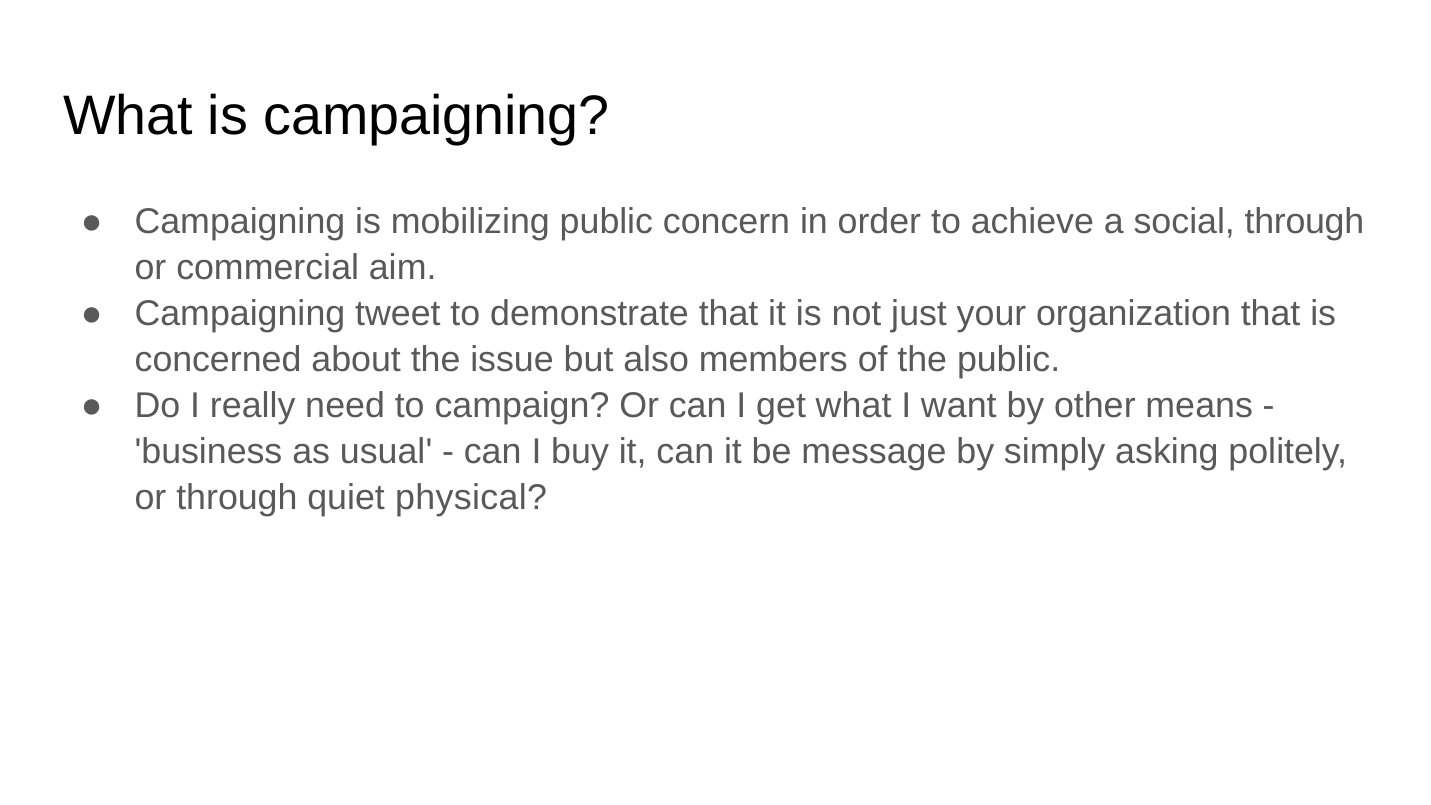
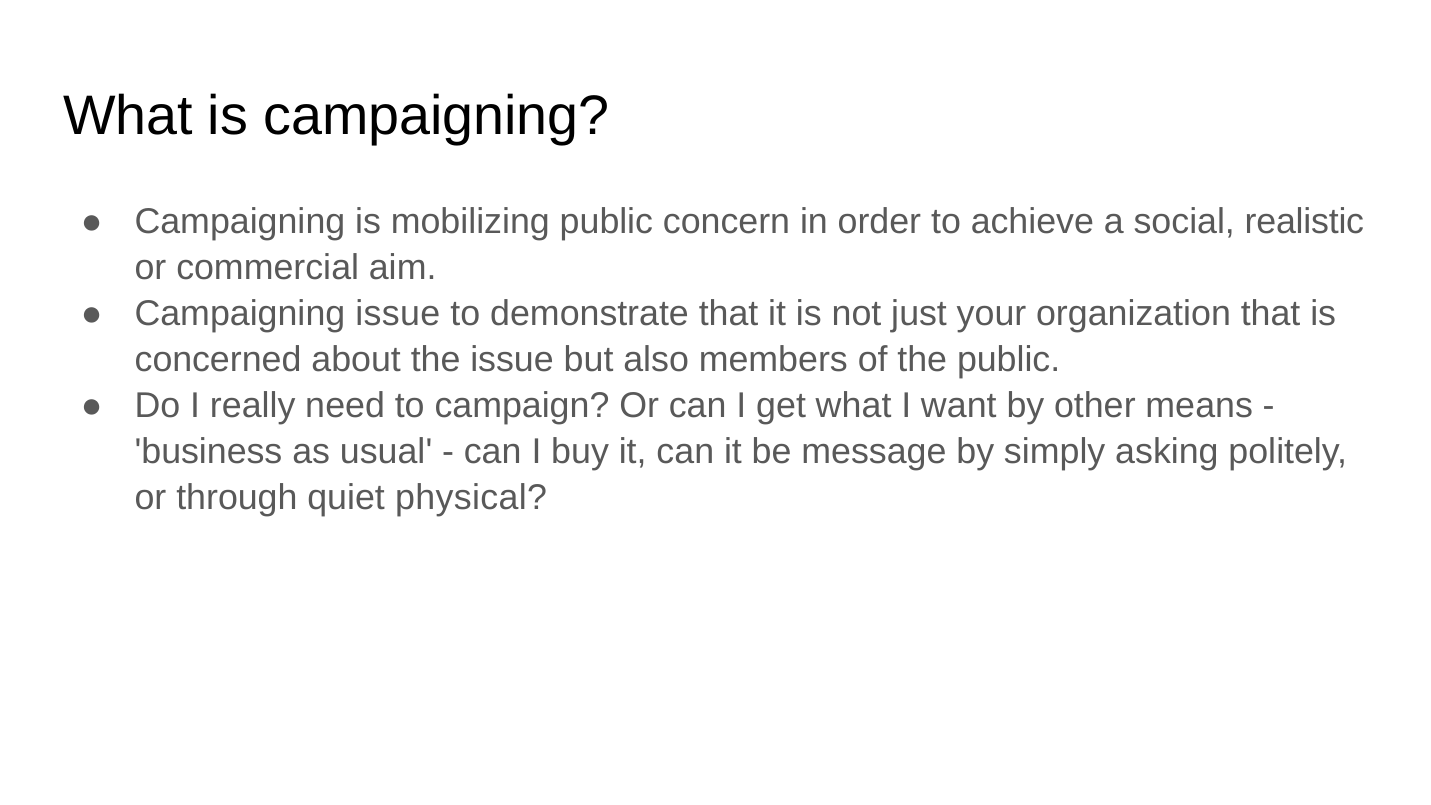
social through: through -> realistic (1304, 221)
Campaigning tweet: tweet -> issue (398, 313)
